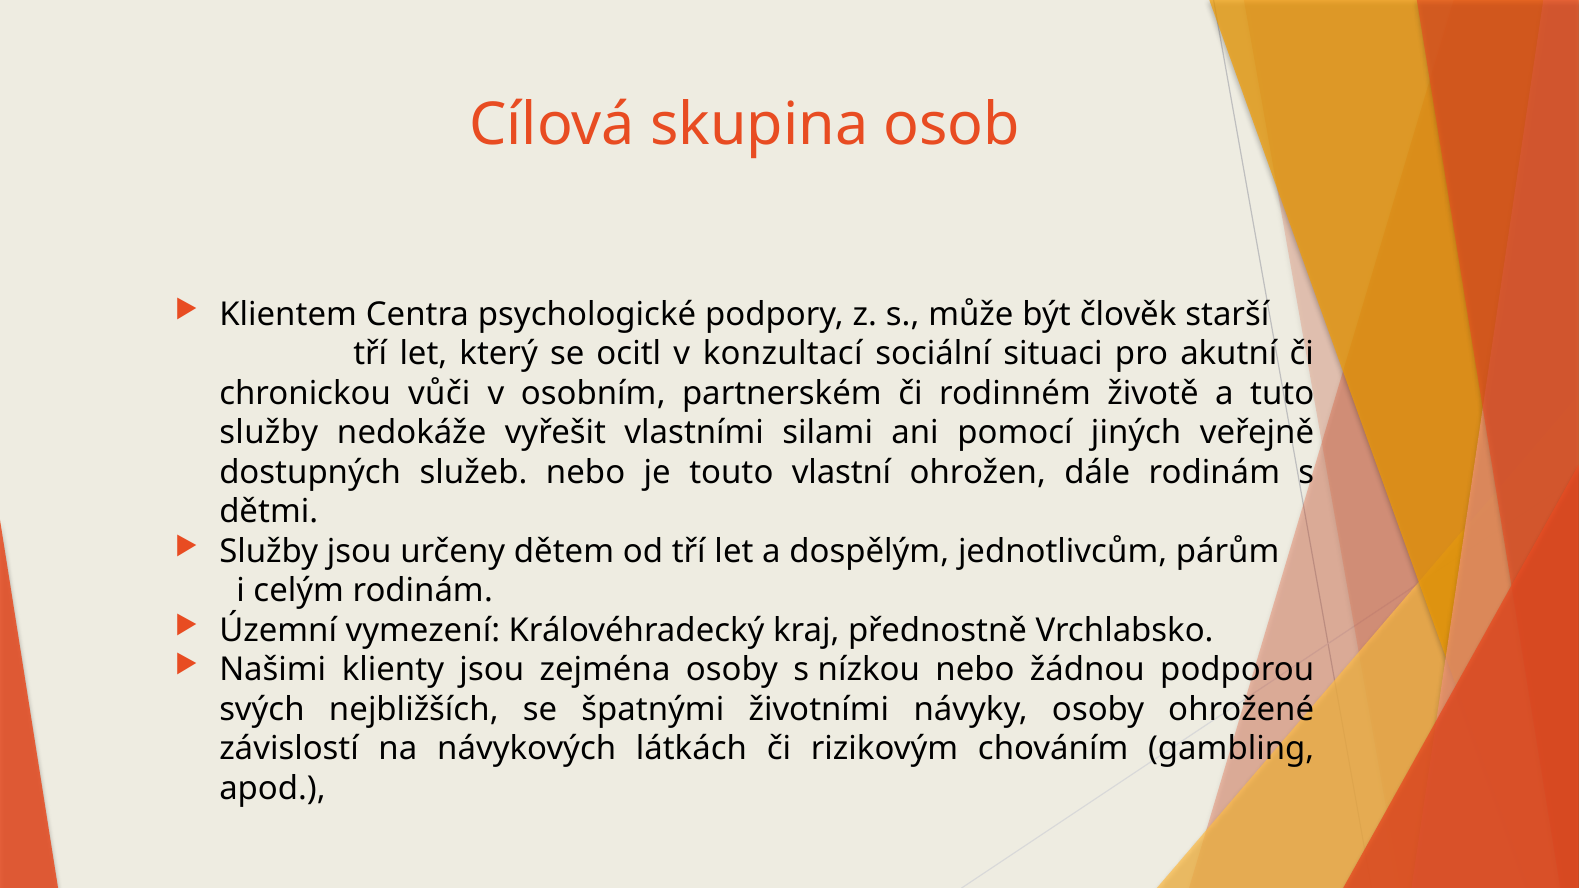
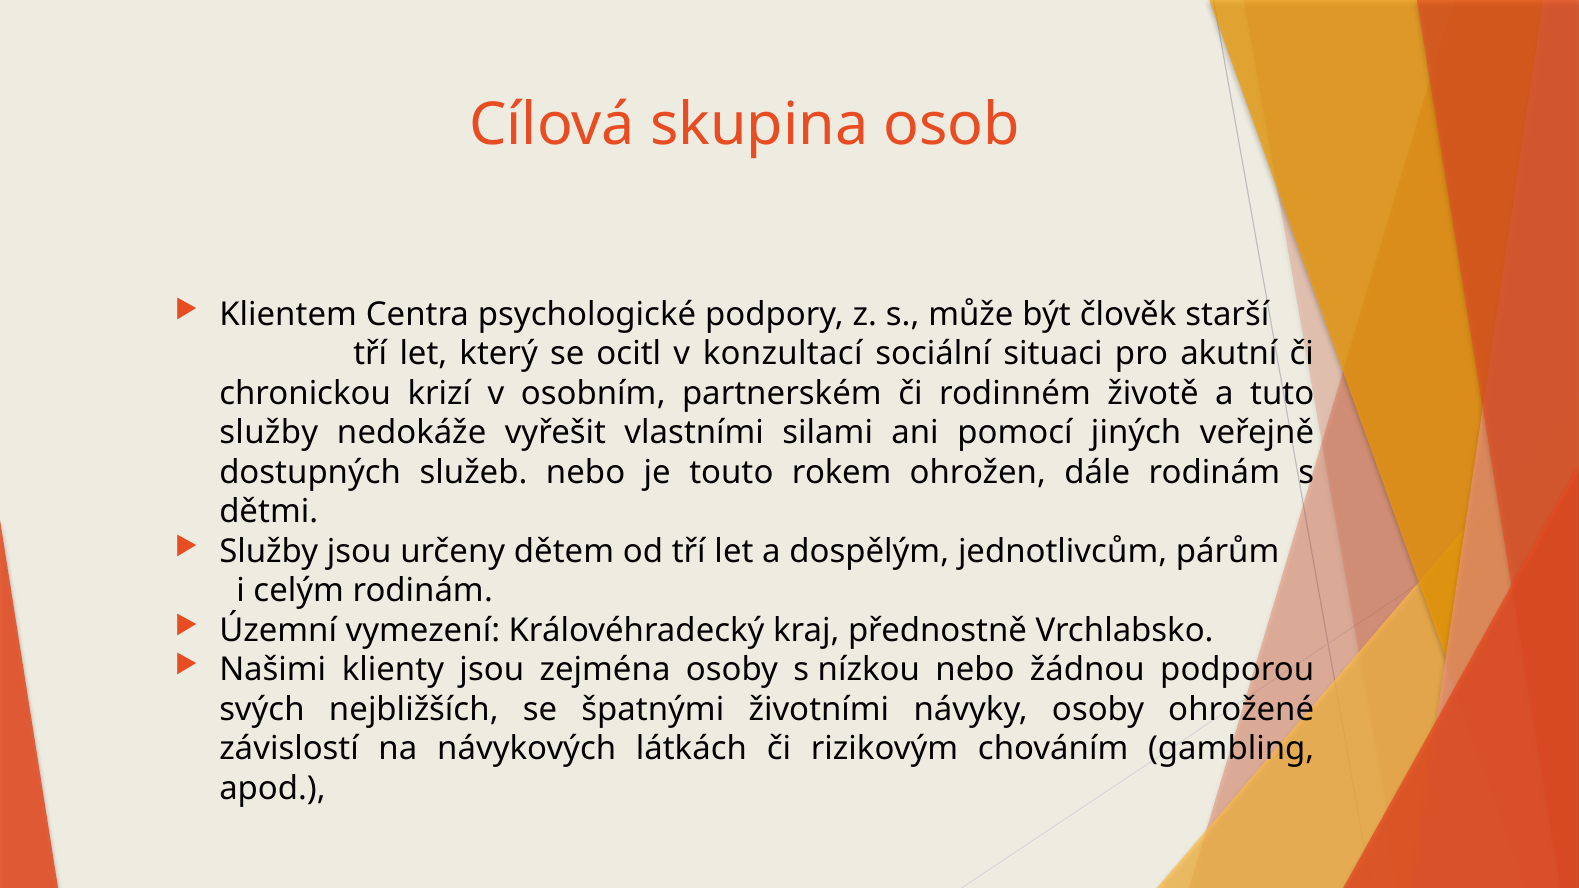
vůči: vůči -> krizí (439, 394)
vlastní: vlastní -> rokem (842, 473)
